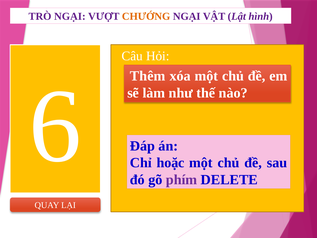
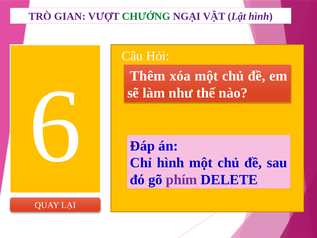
TRÒ NGẠI: NGẠI -> GIAN (70, 16)
CHƯỚNG colour: orange -> green (146, 16)
Chỉ hoặc: hoặc -> hình (170, 163)
